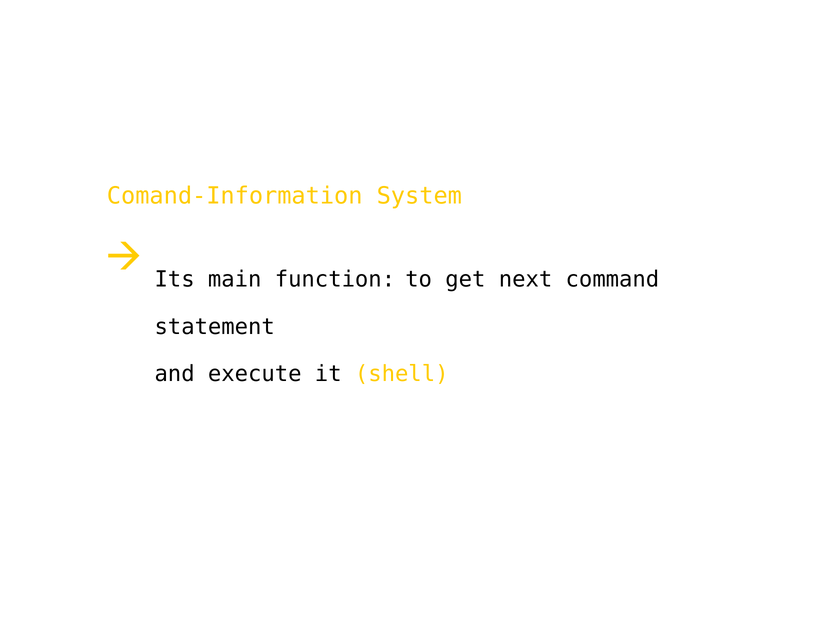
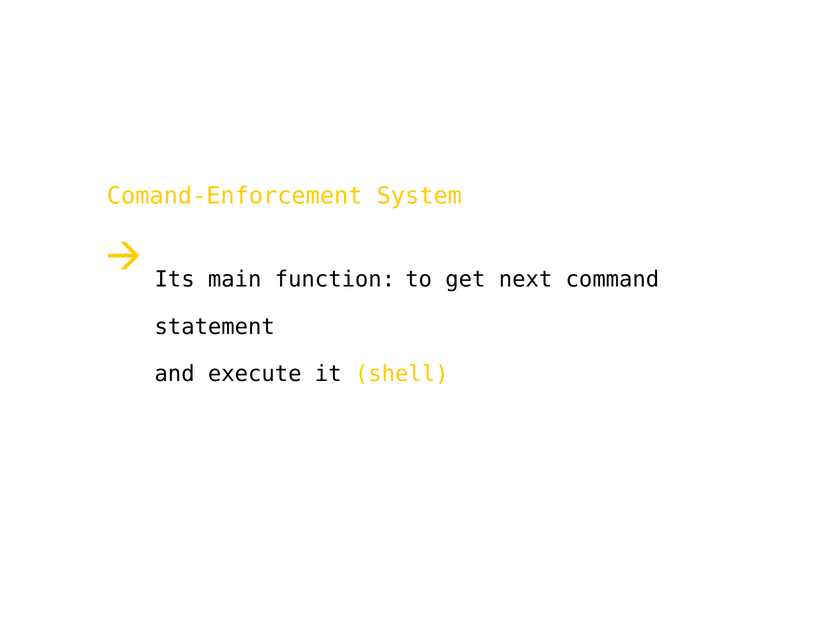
Comand-Information: Comand-Information -> Comand-Enforcement (235, 196)
